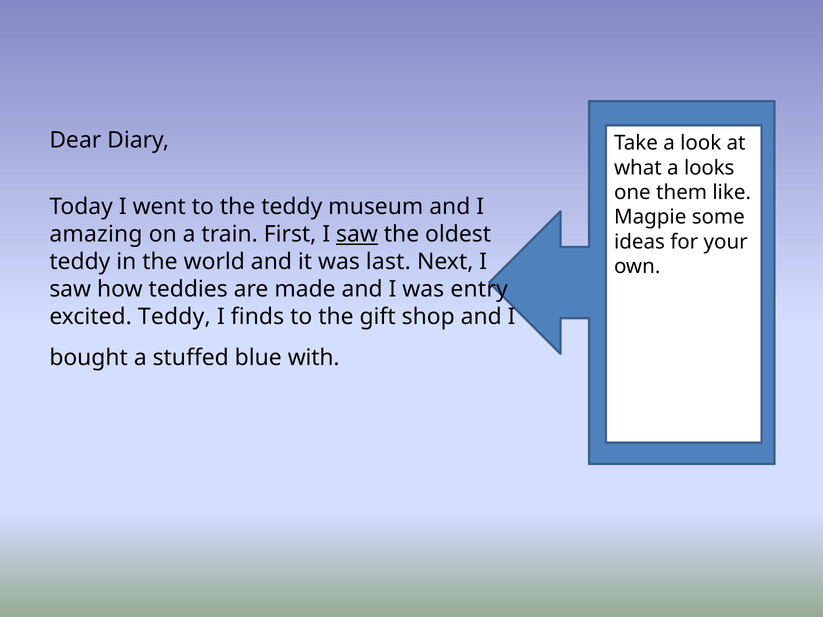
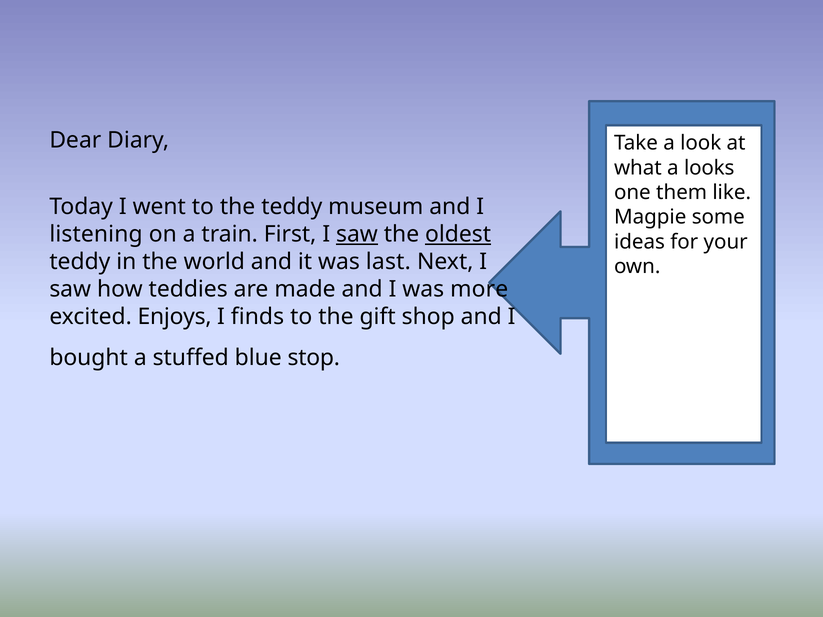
amazing: amazing -> listening (96, 234)
oldest underline: none -> present (458, 234)
entry: entry -> more (479, 289)
excited Teddy: Teddy -> Enjoys (175, 317)
with: with -> stop (314, 358)
